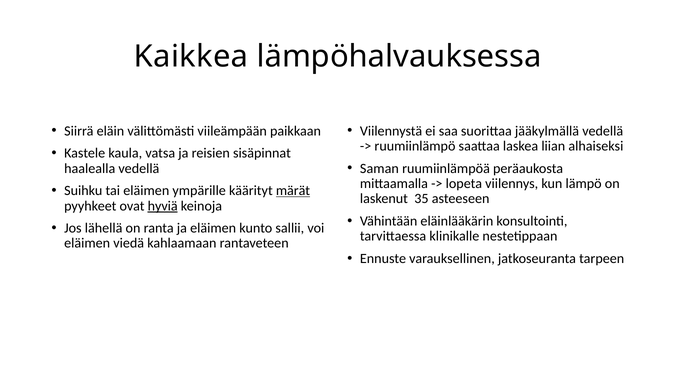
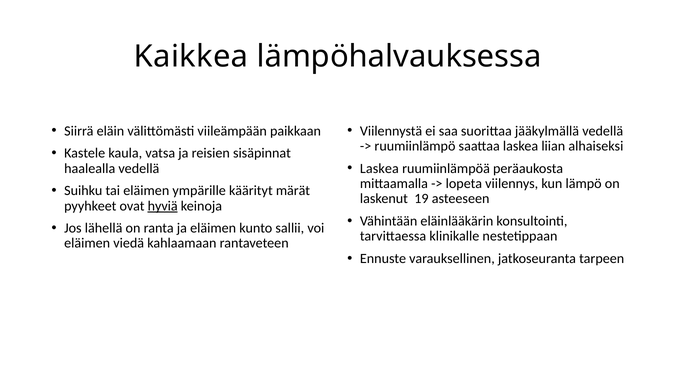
Saman: Saman -> Laskea (379, 168)
märät underline: present -> none (293, 191)
35: 35 -> 19 (421, 199)
